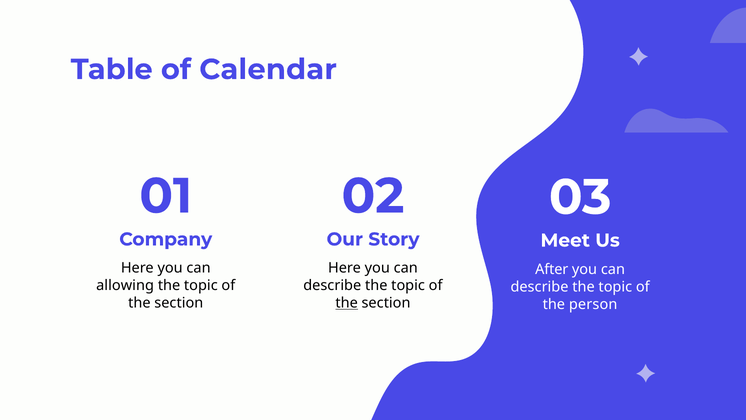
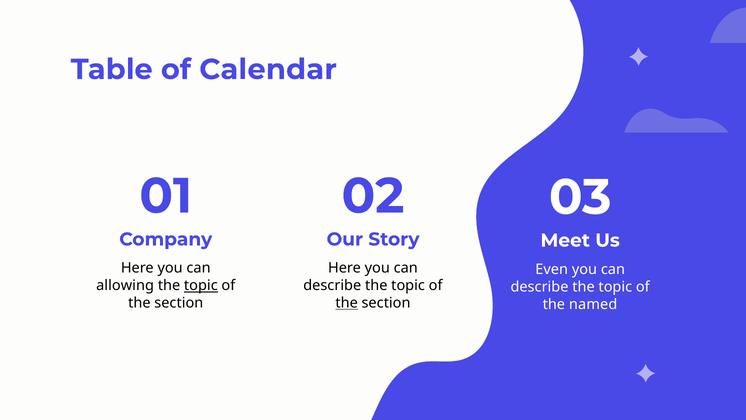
After: After -> Even (552, 269)
topic underline: none -> present (201, 285)
person: person -> named (593, 304)
